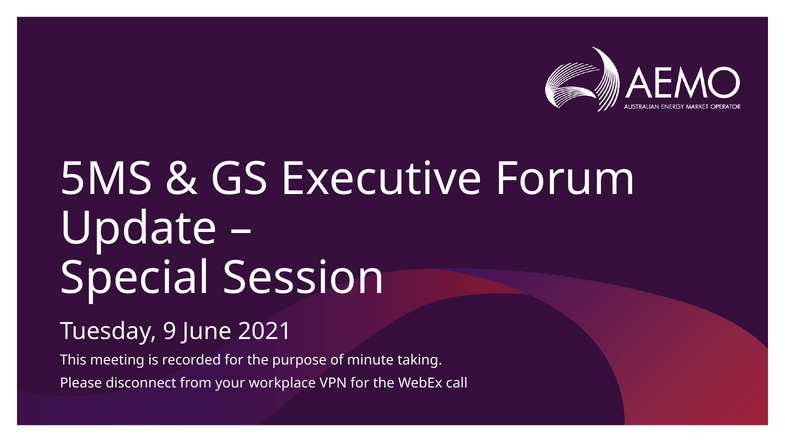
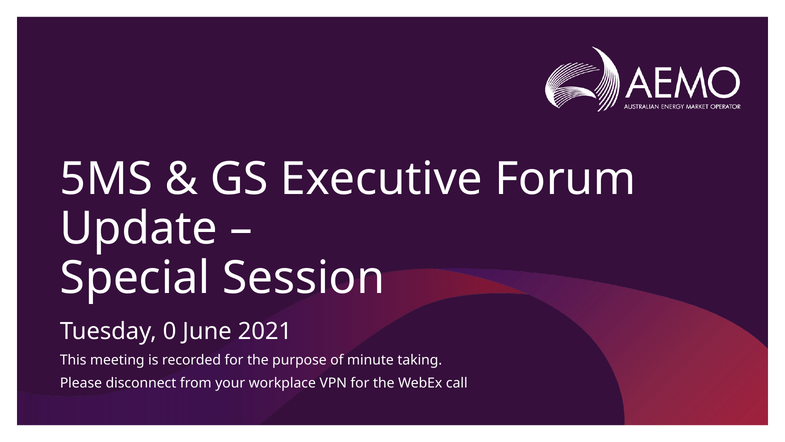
9: 9 -> 0 (170, 331)
